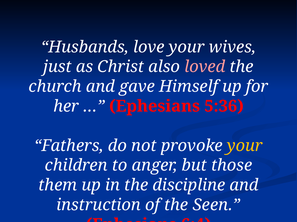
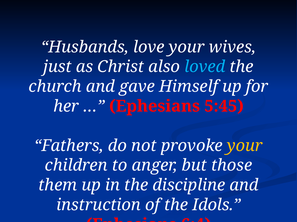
loved colour: pink -> light blue (205, 67)
5:36: 5:36 -> 5:45 (224, 107)
Seen: Seen -> Idols (217, 206)
